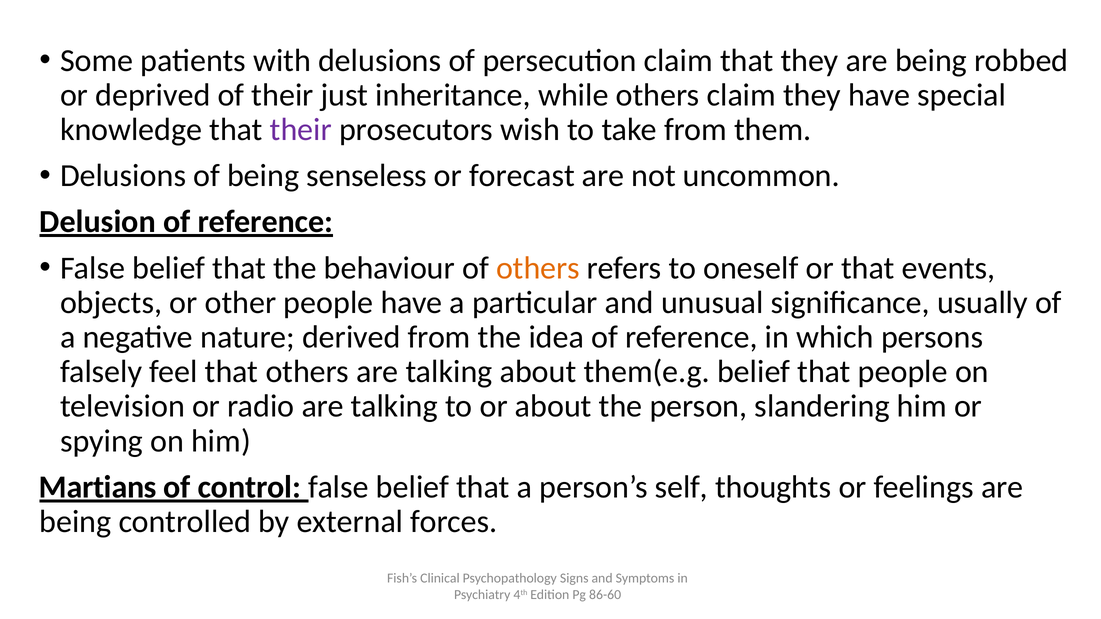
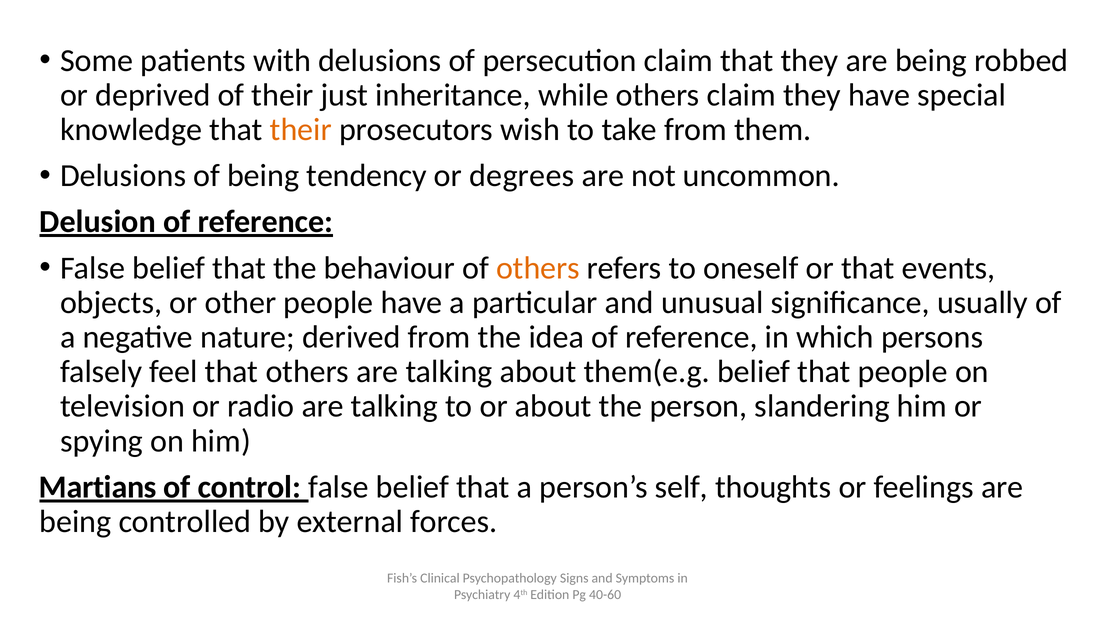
their colour: purple -> orange (301, 130)
senseless: senseless -> tendency (367, 176)
forecast: forecast -> degrees (522, 176)
86-60: 86-60 -> 40-60 (605, 595)
